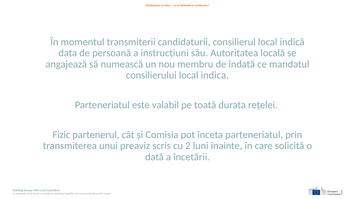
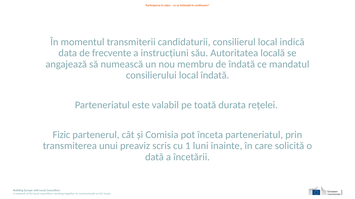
persoană: persoană -> frecvente (112, 53)
local indica: indica -> îndată (215, 76)
2: 2 -> 1 (188, 146)
